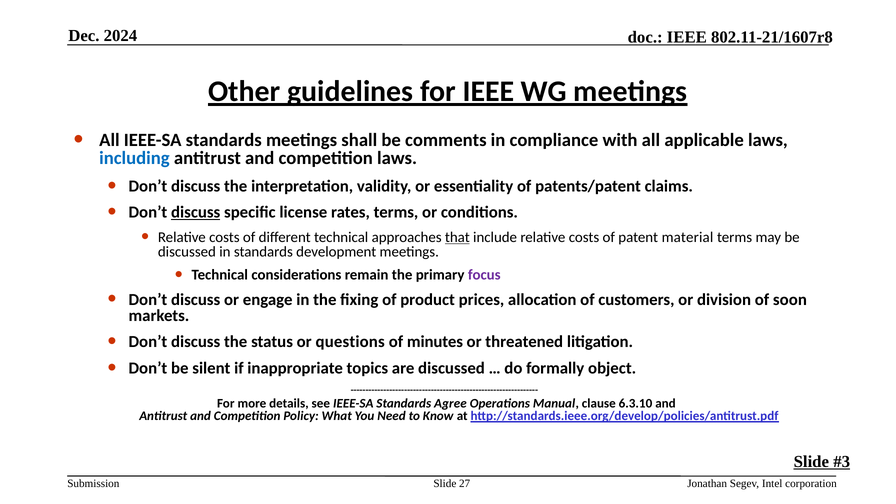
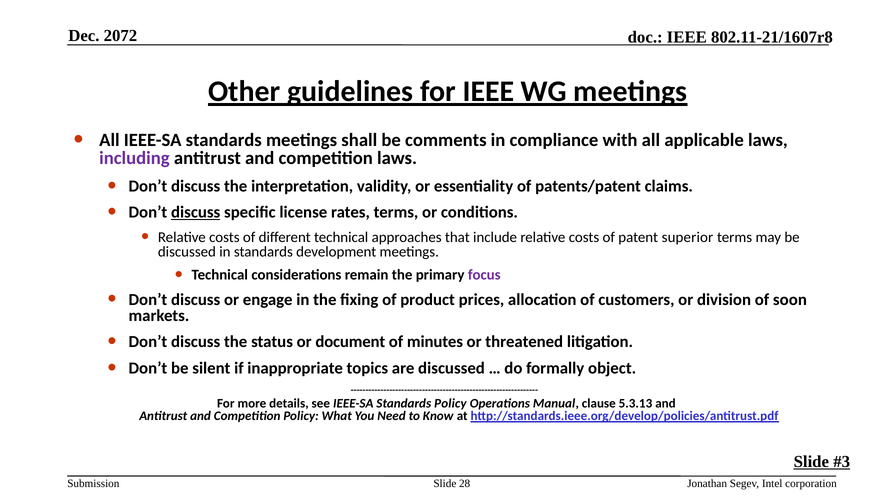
2024: 2024 -> 2072 (120, 36)
including colour: blue -> purple (134, 158)
that underline: present -> none (457, 237)
material: material -> superior (687, 237)
questions: questions -> document (350, 342)
Standards Agree: Agree -> Policy (450, 403)
6.3.10: 6.3.10 -> 5.3.13 (635, 403)
27: 27 -> 28 (465, 483)
